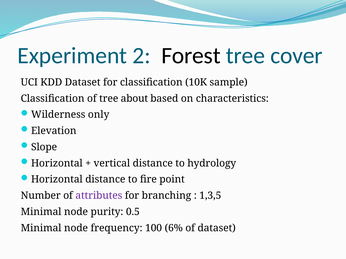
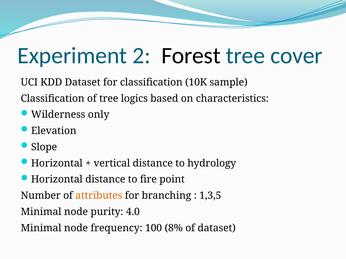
about: about -> logics (134, 99)
attributes colour: purple -> orange (99, 196)
0.5: 0.5 -> 4.0 (133, 212)
6%: 6% -> 8% (174, 228)
